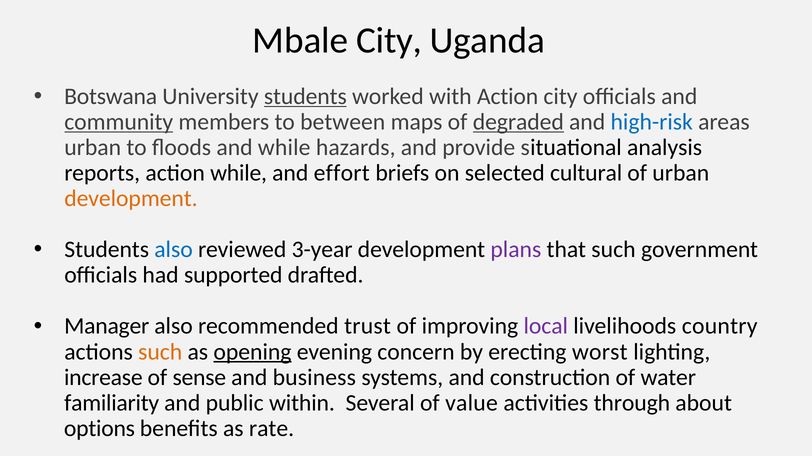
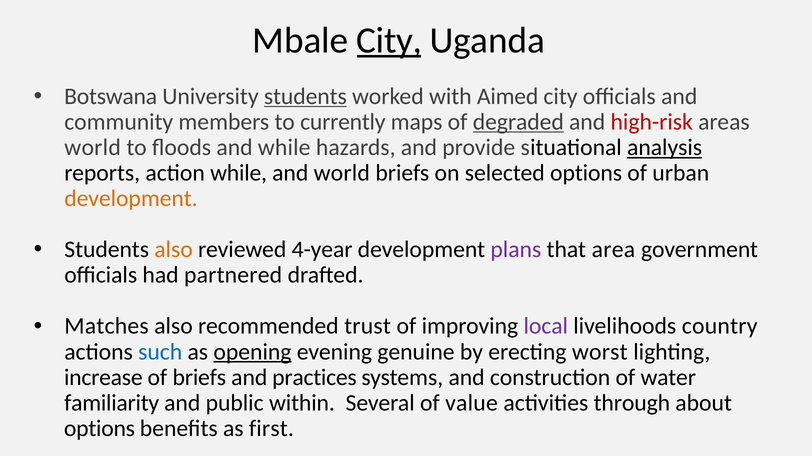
City underline: none -> present (389, 40)
with Action: Action -> Aimed (508, 96)
community underline: present -> none (119, 122)
between: between -> currently (343, 122)
high-risk colour: blue -> red (652, 122)
urban: urban -> world (93, 148)
analysis underline: none -> present (665, 148)
and effort: effort -> world (342, 173)
selected cultural: cultural -> options (586, 173)
also colour: blue -> orange (174, 250)
3-year: 3-year -> 4-year (322, 250)
that such: such -> area (613, 250)
supported: supported -> partnered (233, 276)
Manager: Manager -> Matches (107, 327)
such colour: orange -> blue (160, 352)
concern: concern -> genuine (416, 352)
of sense: sense -> briefs (199, 378)
business: business -> practices (314, 378)
rate: rate -> first (271, 429)
